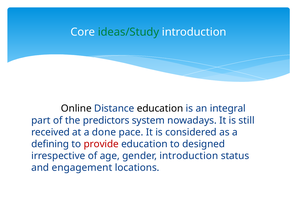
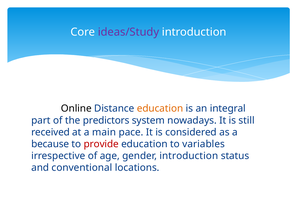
ideas/Study colour: green -> purple (128, 32)
education colour: black -> orange (160, 109)
done: done -> main (104, 133)
defining: defining -> because (50, 145)
designed: designed -> variables (204, 145)
engagement: engagement -> conventional (82, 168)
